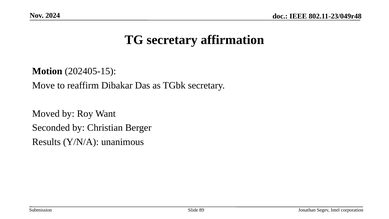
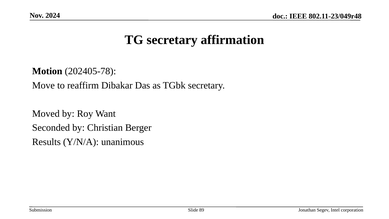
202405-15: 202405-15 -> 202405-78 (90, 71)
